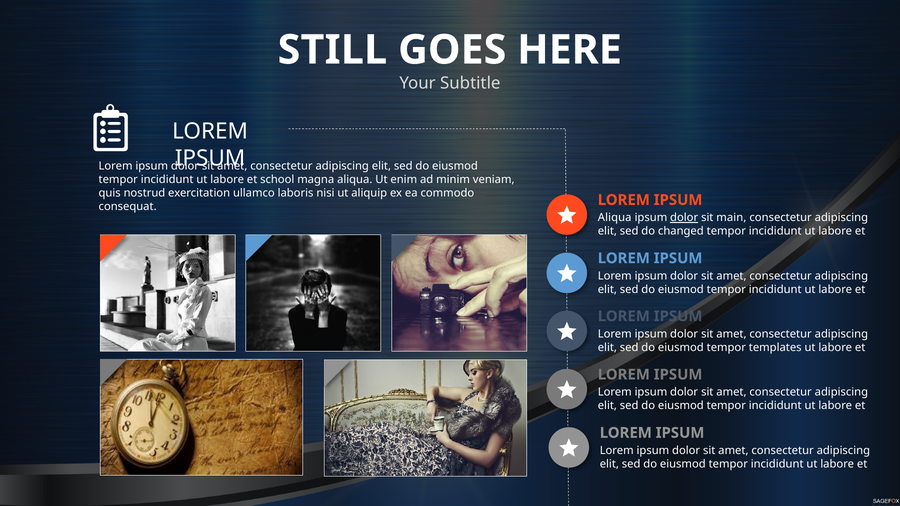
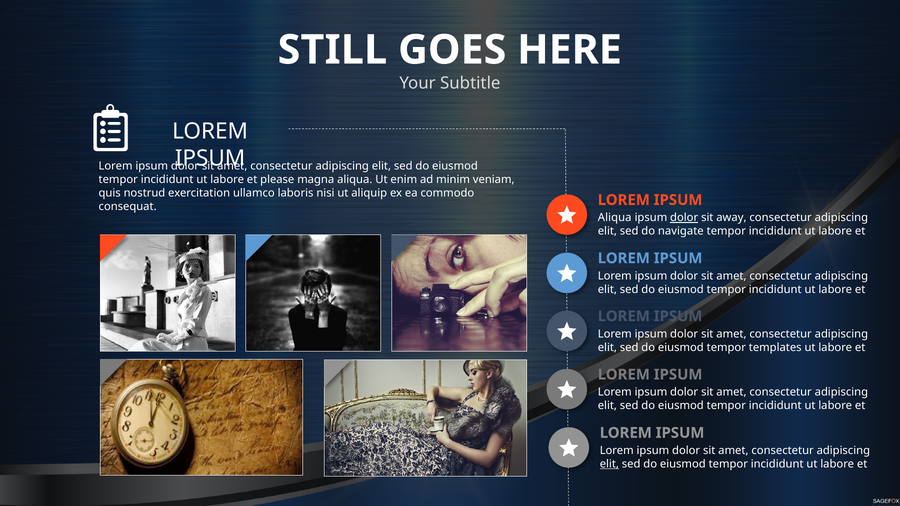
school: school -> please (277, 180)
main: main -> away (731, 218)
changed: changed -> navigate (681, 231)
elit underline: none -> present (609, 464)
